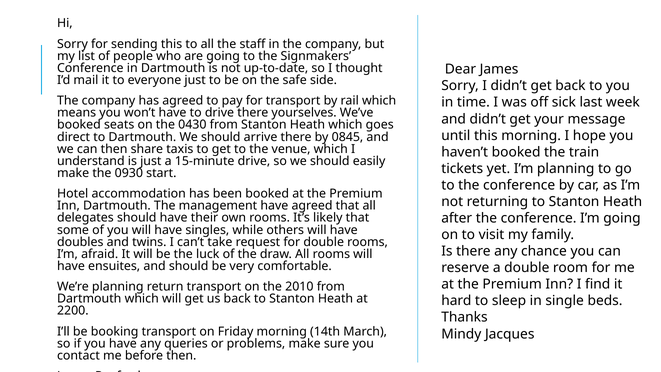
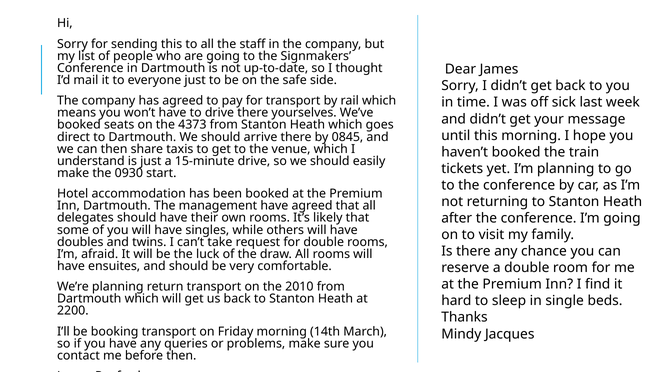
0430: 0430 -> 4373 (192, 125)
